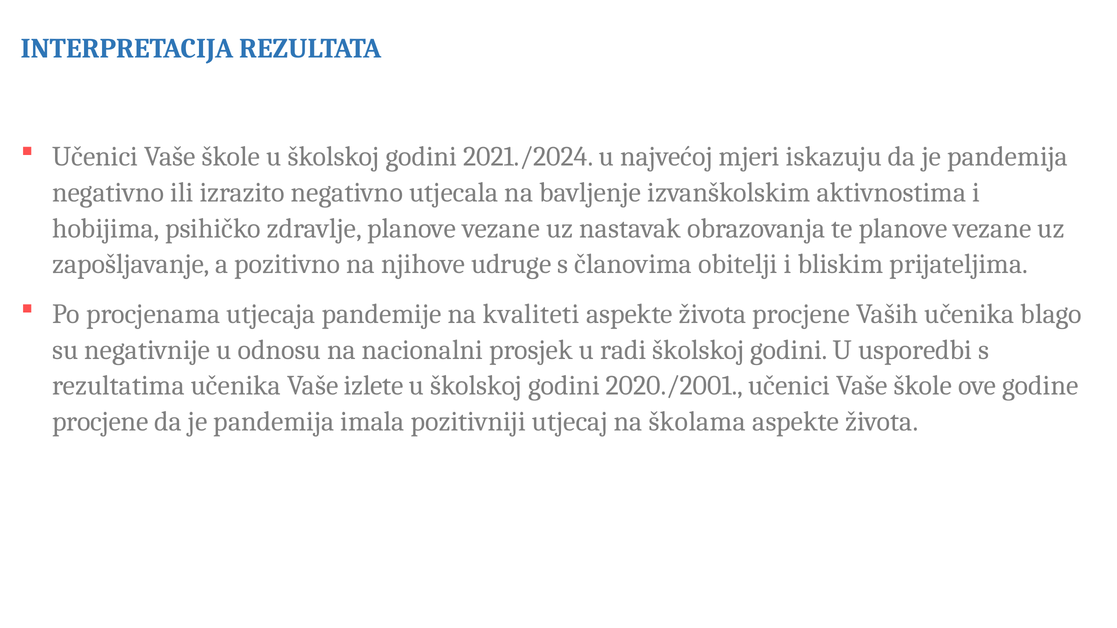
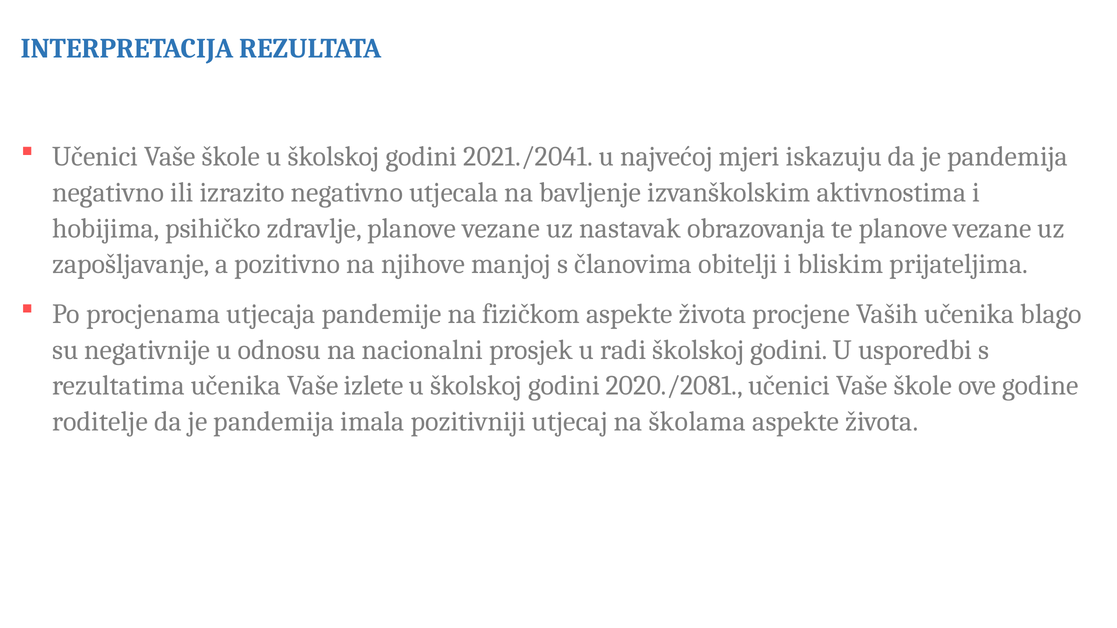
2021./2024: 2021./2024 -> 2021./2041 (528, 157)
udruge: udruge -> manjoj (511, 264)
kvaliteti: kvaliteti -> fizičkom (531, 314)
2020./2001: 2020./2001 -> 2020./2081 (674, 386)
procjene: procjene -> roditelje (100, 422)
